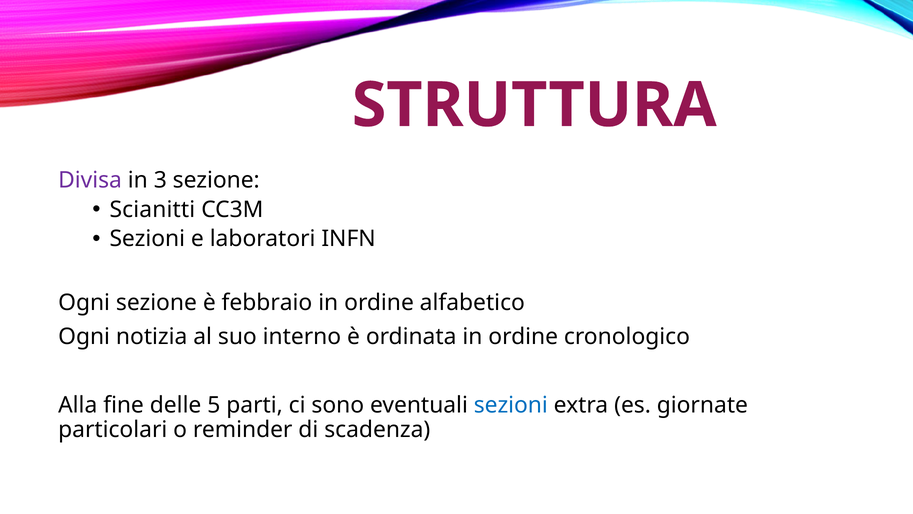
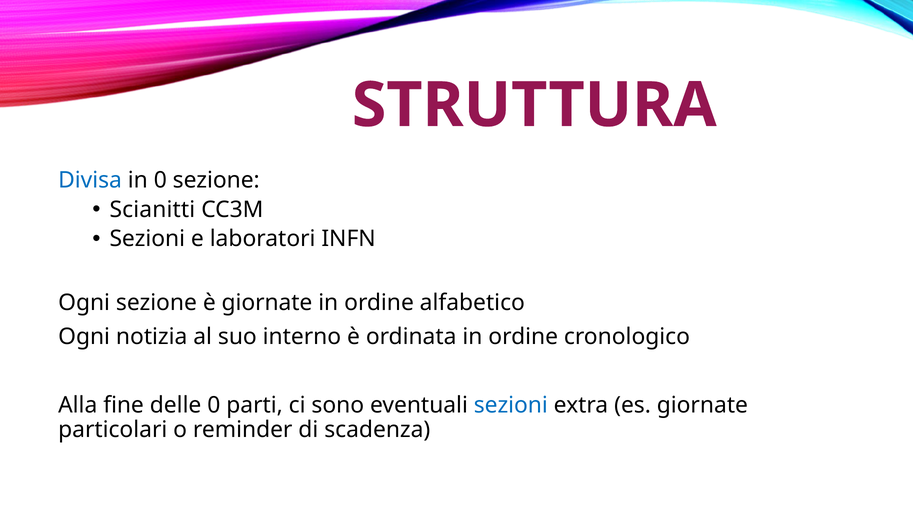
Divisa colour: purple -> blue (90, 180)
in 3: 3 -> 0 (160, 180)
è febbraio: febbraio -> giornate (267, 302)
delle 5: 5 -> 0 (214, 405)
